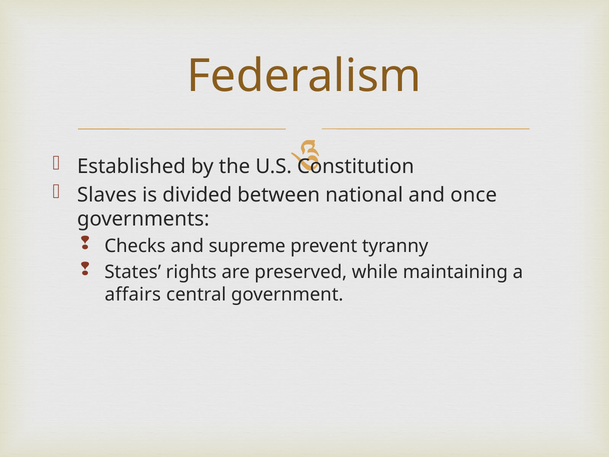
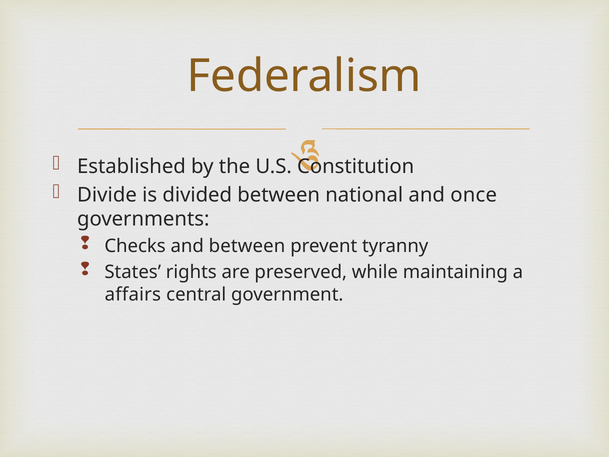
Slaves: Slaves -> Divide (107, 195)
and supreme: supreme -> between (247, 246)
